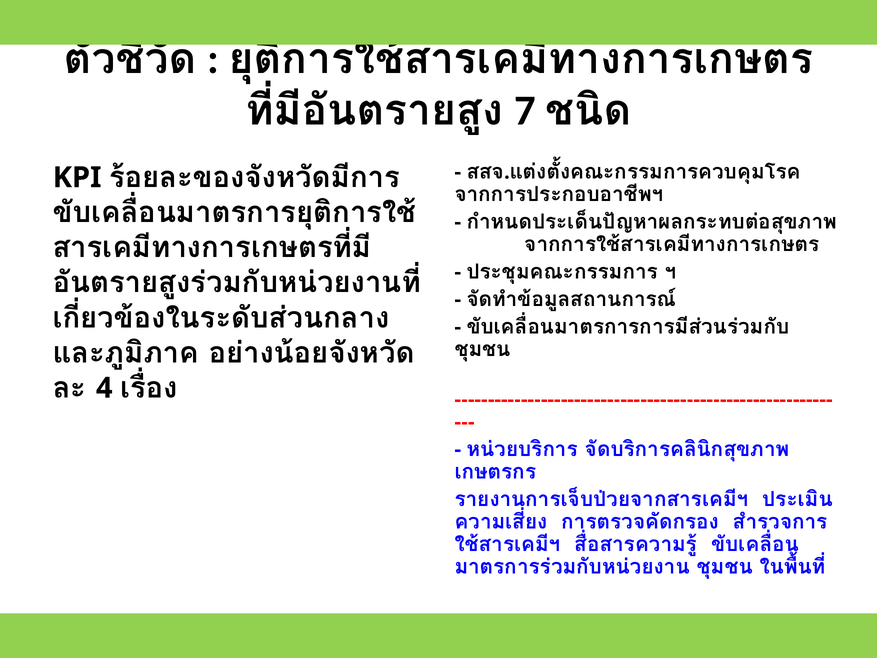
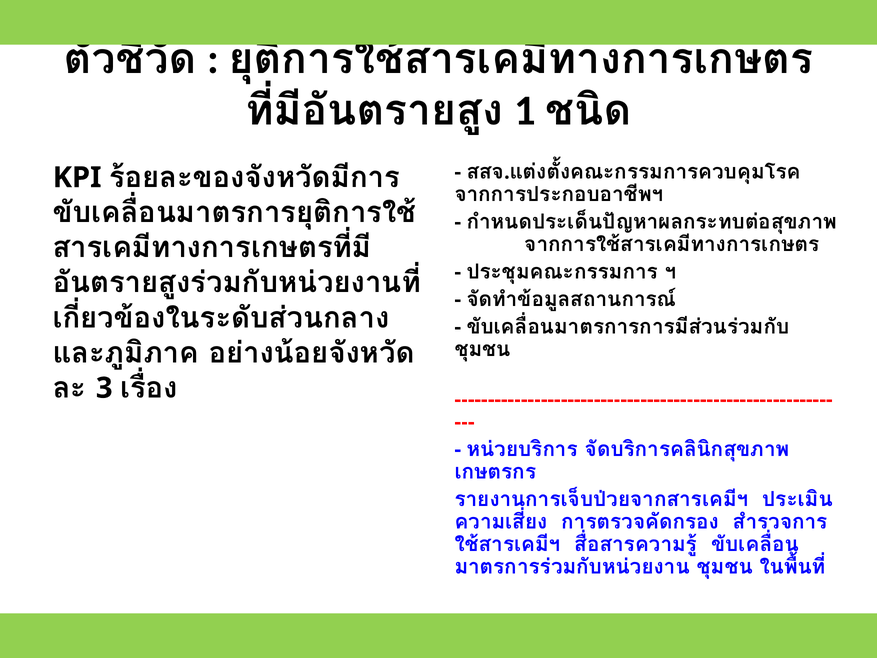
7: 7 -> 1 (525, 110)
4: 4 -> 3 (104, 388)
